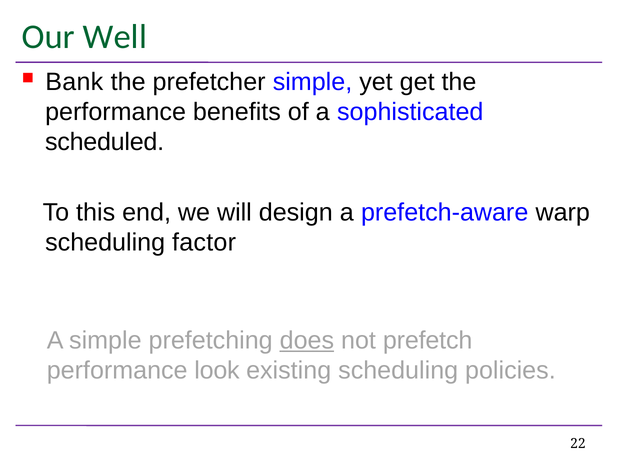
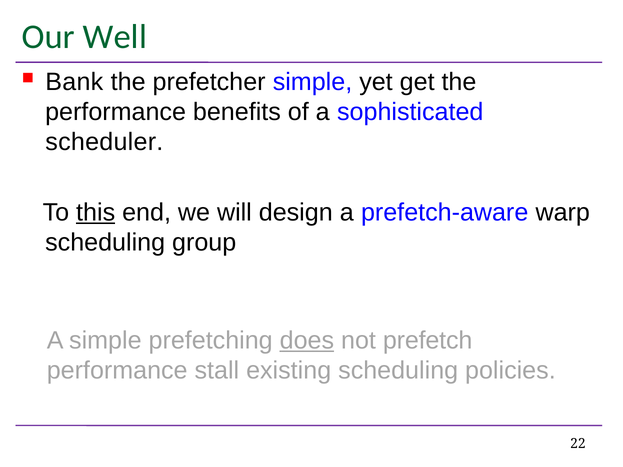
scheduled: scheduled -> scheduler (104, 142)
this underline: none -> present (96, 212)
factor: factor -> group (204, 242)
look: look -> stall (217, 371)
